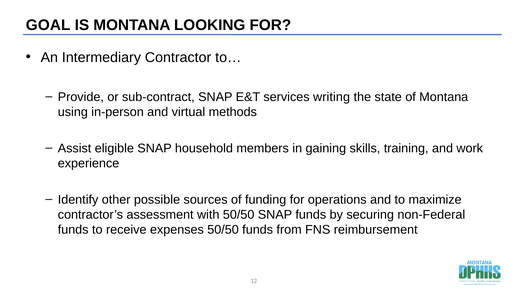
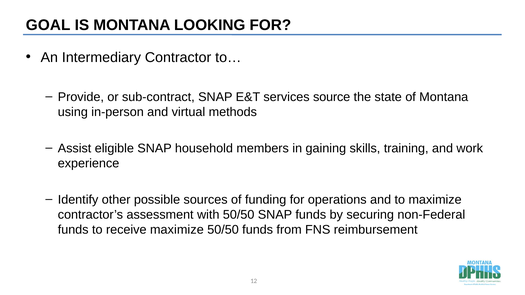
writing: writing -> source (332, 97)
receive expenses: expenses -> maximize (177, 230)
